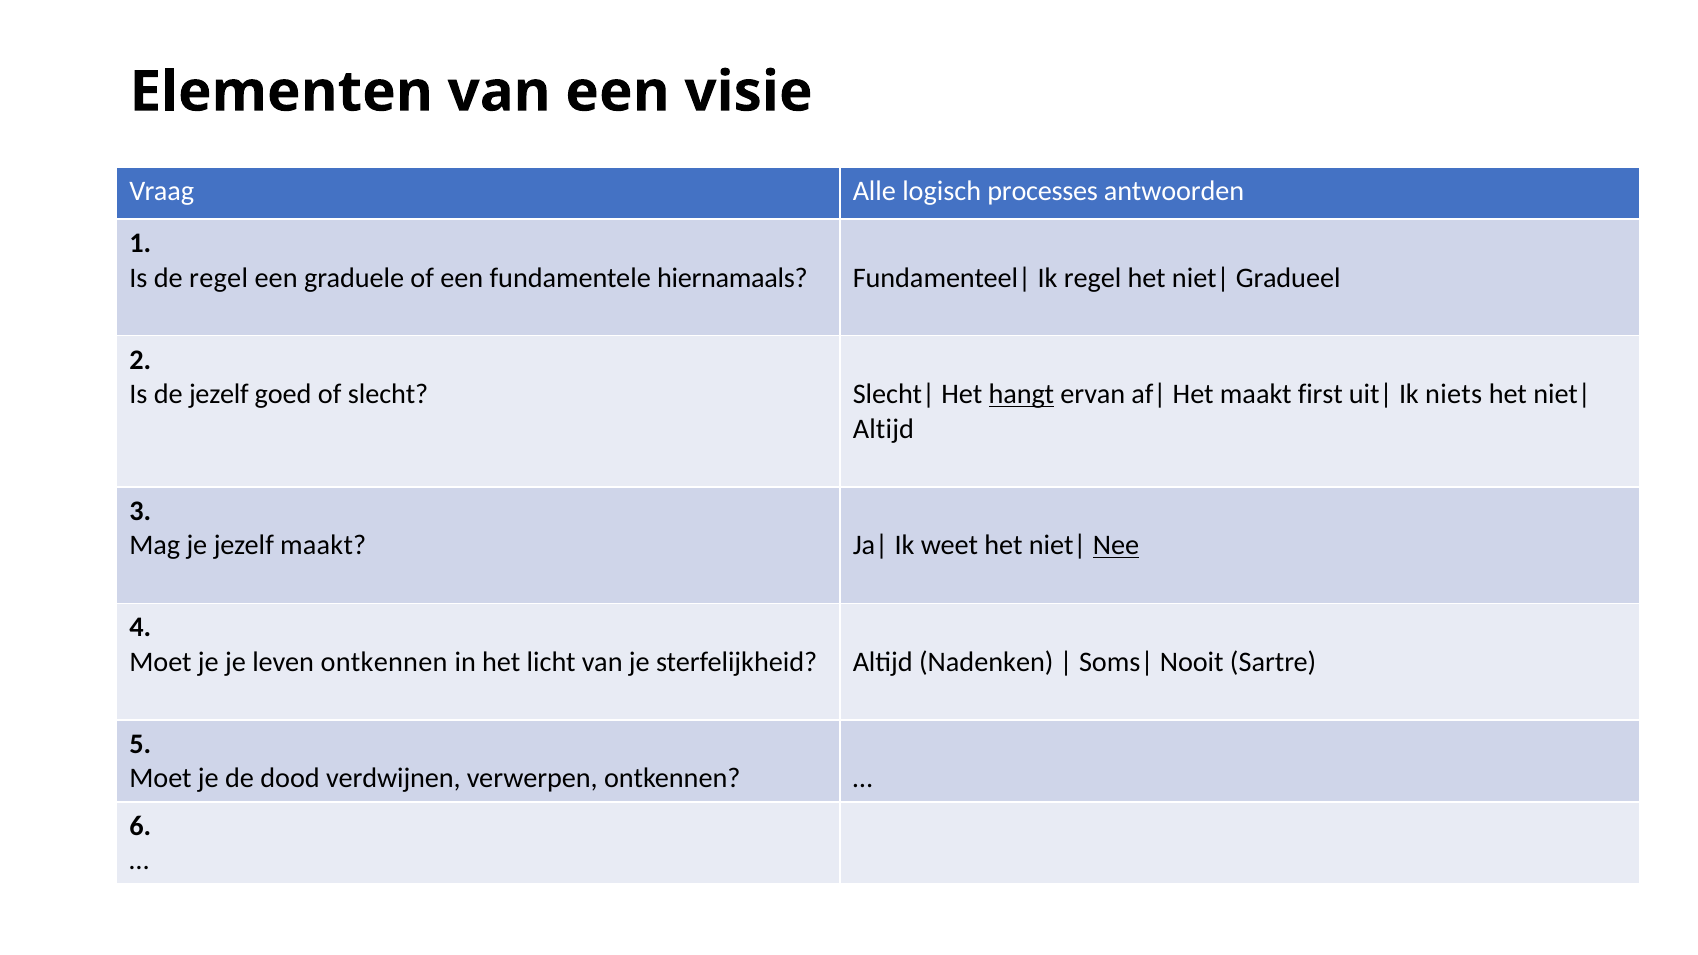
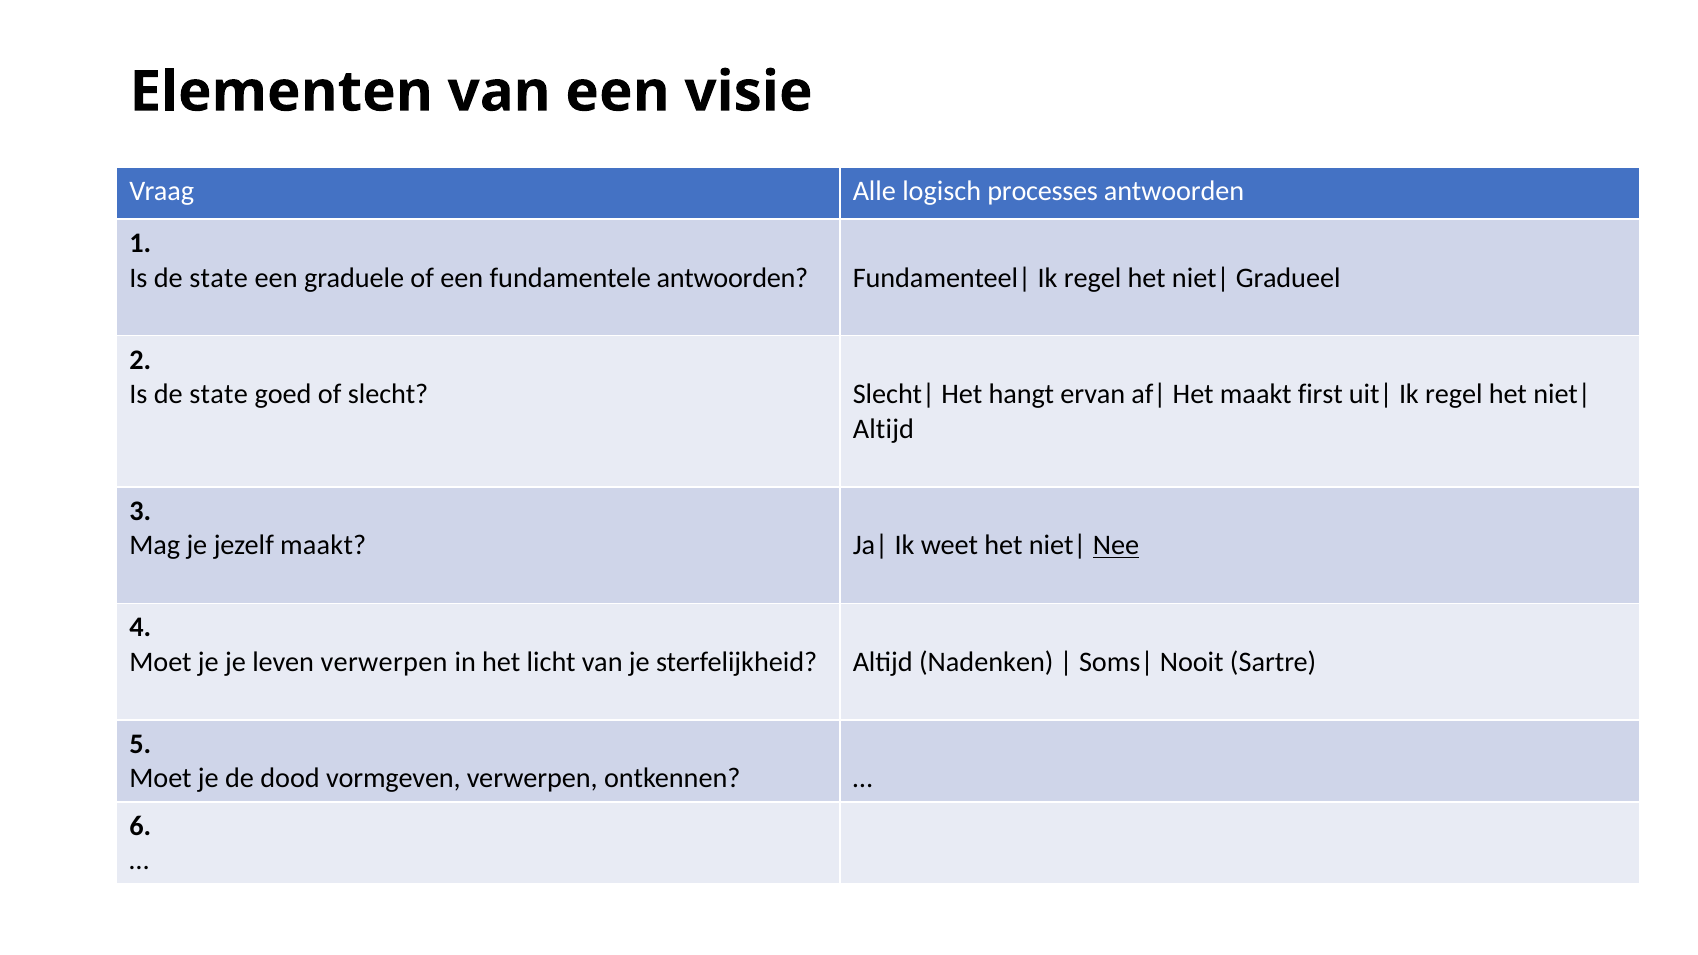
regel: regel -> state (219, 278)
fundamentele hiernamaals: hiernamaals -> antwoorden (732, 278)
jezelf: jezelf -> state (219, 394)
hangt underline: present -> none (1021, 394)
niets: niets -> regel (1454, 394)
leven ontkennen: ontkennen -> verwerpen (384, 662)
verdwijnen: verdwijnen -> vormgeven (393, 779)
